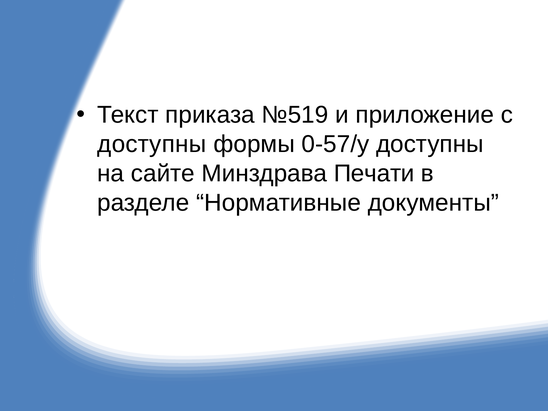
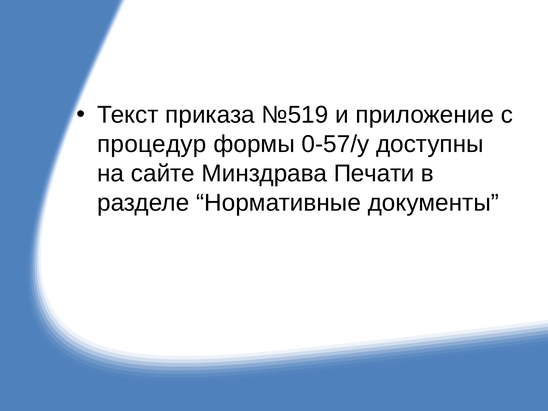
доступны: доступны -> процедур (152, 144)
